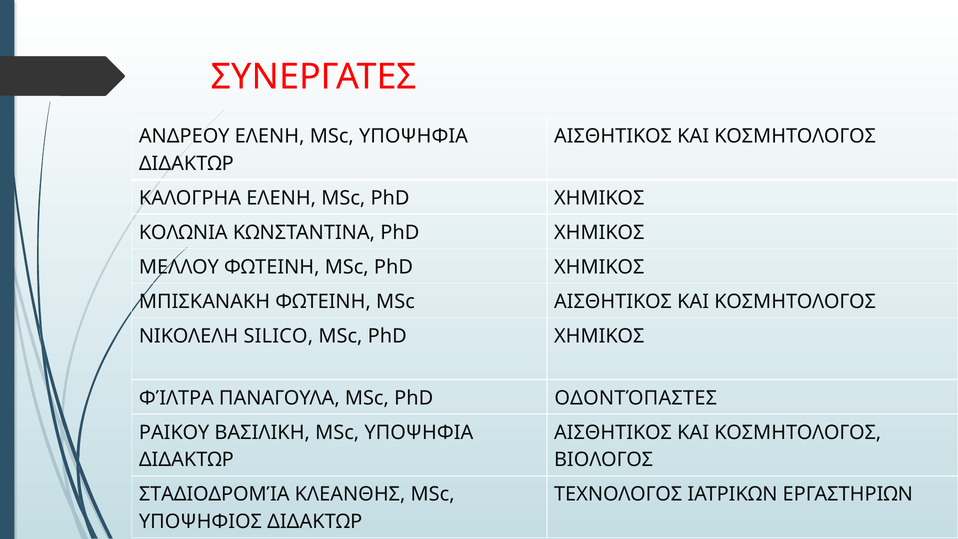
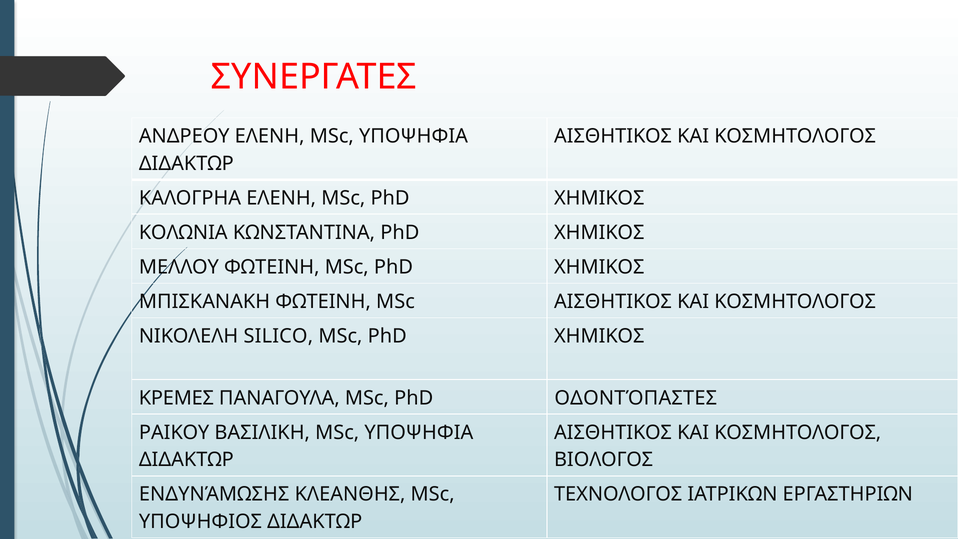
ΦΊΛΤΡΑ: ΦΊΛΤΡΑ -> ΚΡΕΜΕΣ (176, 398)
ΣΤΑΔΙΟΔΡΟΜΊΑ: ΣΤΑΔΙΟΔΡΟΜΊΑ -> ΕΝΔΥΝΆΜΩΣΗΣ (214, 494)
